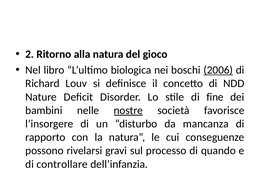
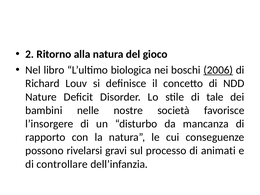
fine: fine -> tale (215, 97)
nostre underline: present -> none (128, 110)
quando: quando -> animati (218, 151)
